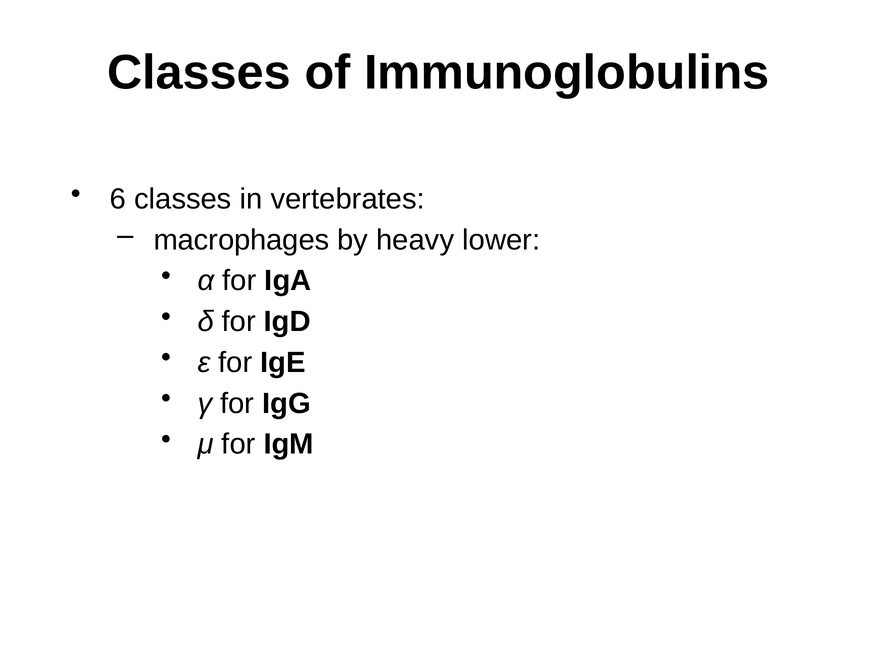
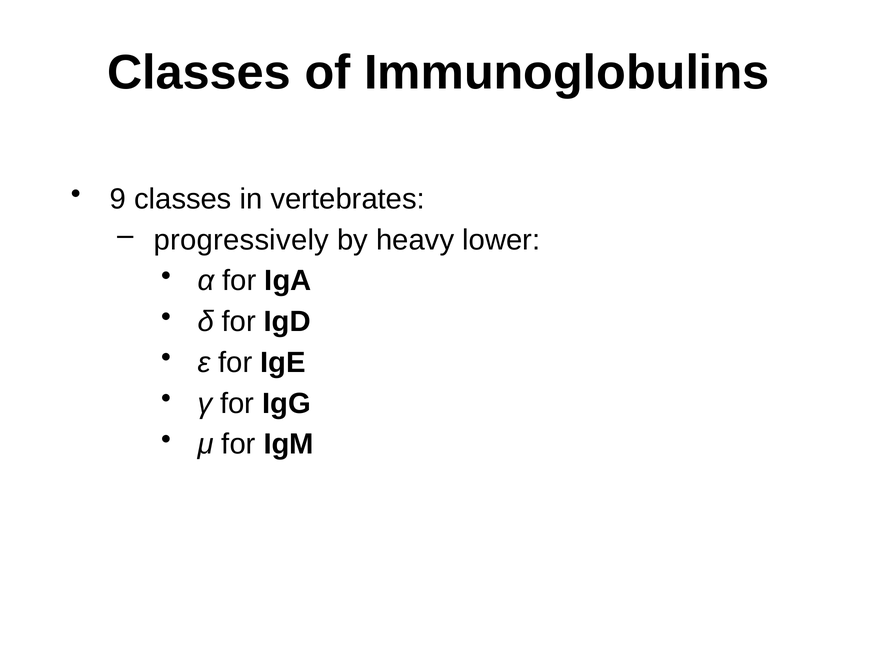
6: 6 -> 9 (118, 199)
macrophages: macrophages -> progressively (241, 240)
